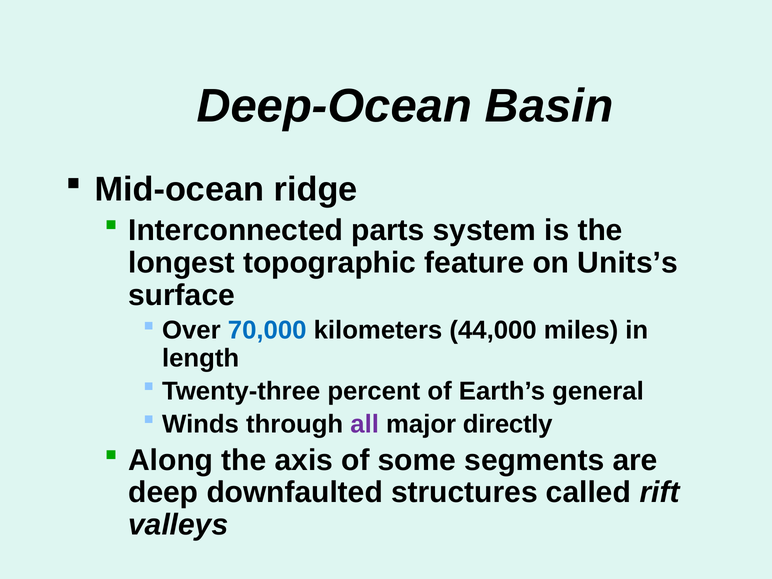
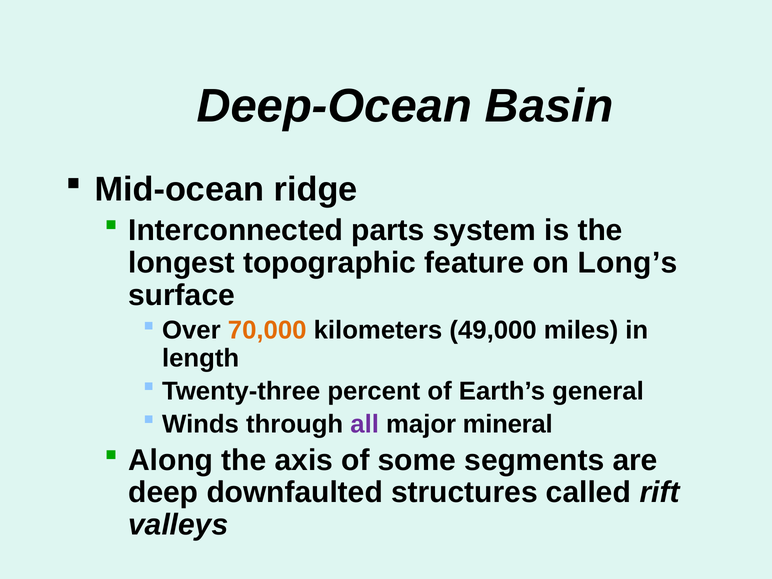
Units’s: Units’s -> Long’s (628, 263)
70,000 colour: blue -> orange (267, 330)
44,000: 44,000 -> 49,000 (493, 330)
directly: directly -> mineral (508, 424)
